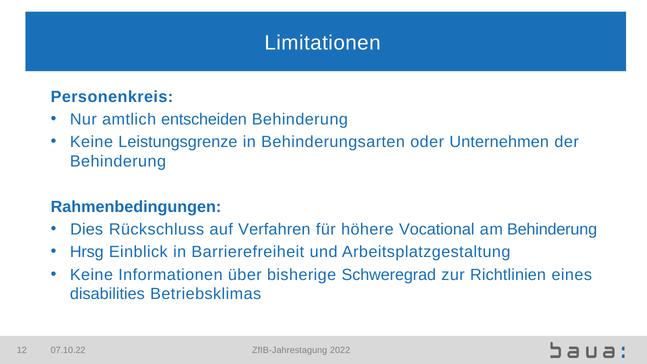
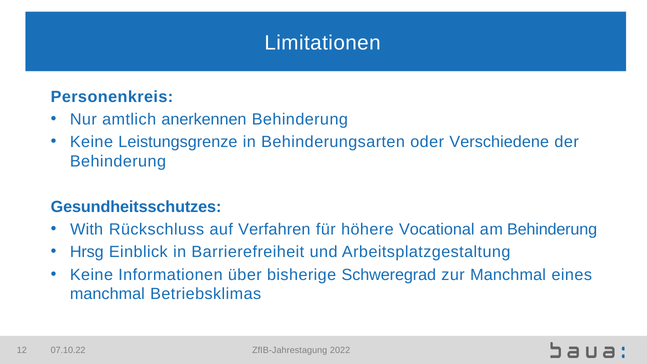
entscheiden: entscheiden -> anerkennen (204, 119)
Unternehmen: Unternehmen -> Verschiedene (499, 142)
Rahmenbedingungen: Rahmenbedingungen -> Gesundheitsschutzes (136, 207)
Dies: Dies -> With (87, 229)
zur Richtlinien: Richtlinien -> Manchmal (508, 275)
disabilities: disabilities -> manchmal (107, 294)
